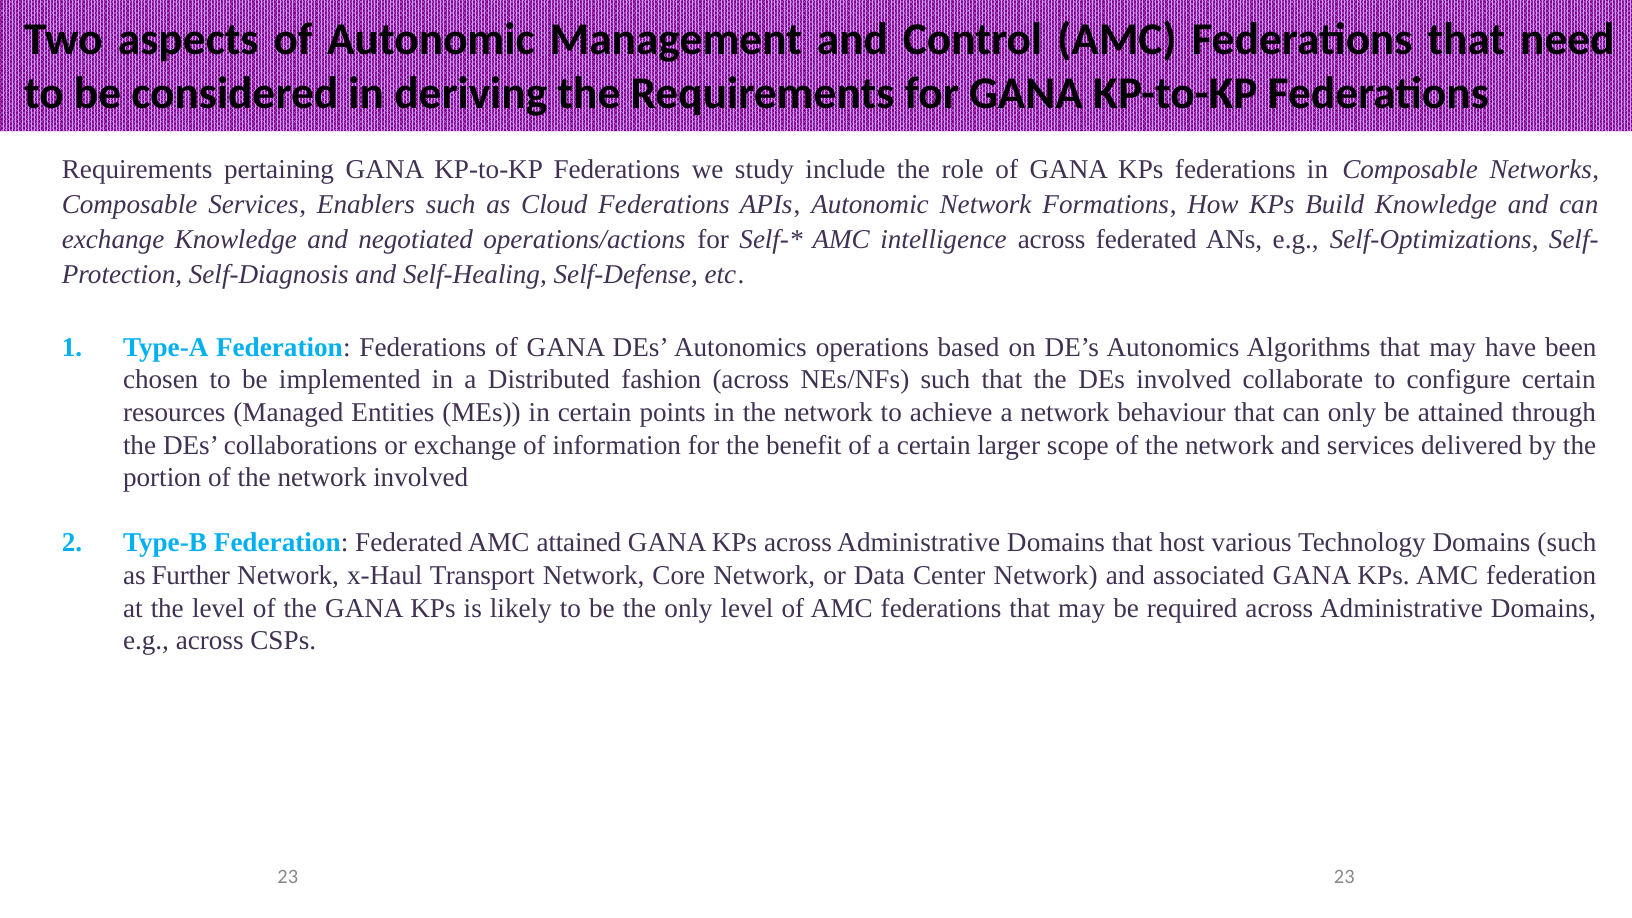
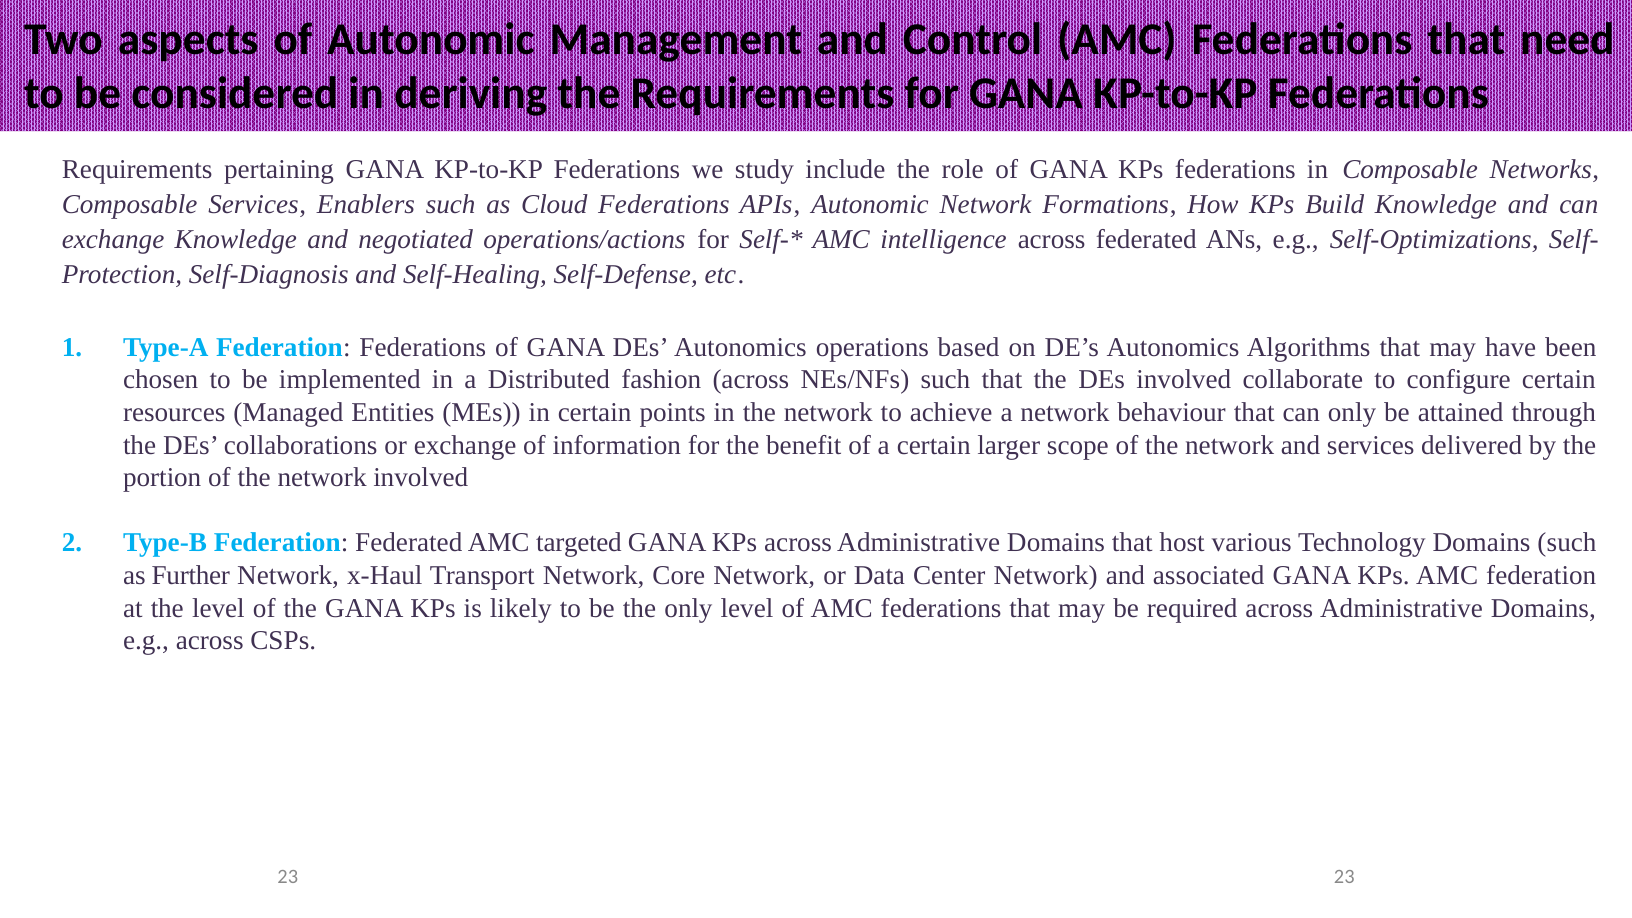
AMC attained: attained -> targeted (579, 543)
